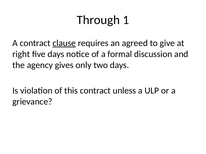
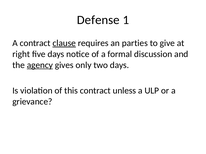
Through: Through -> Defense (98, 20)
agreed: agreed -> parties (135, 43)
agency underline: none -> present (40, 65)
